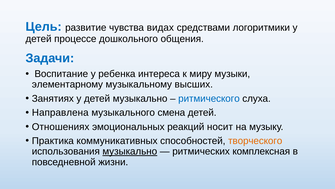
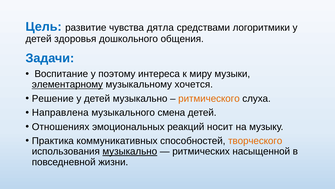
видах: видах -> дятла (160, 28)
процессе: процессе -> здоровья (75, 39)
ребенка: ребенка -> поэтому (117, 74)
элементарному underline: none -> present (67, 84)
высших: высших -> хочется (194, 84)
Занятиях: Занятиях -> Решение (53, 98)
ритмического colour: blue -> orange (209, 98)
комплексная: комплексная -> насыщенной (261, 151)
